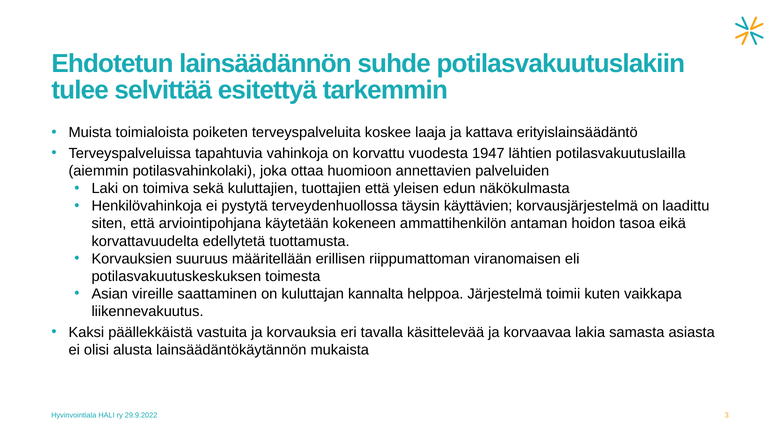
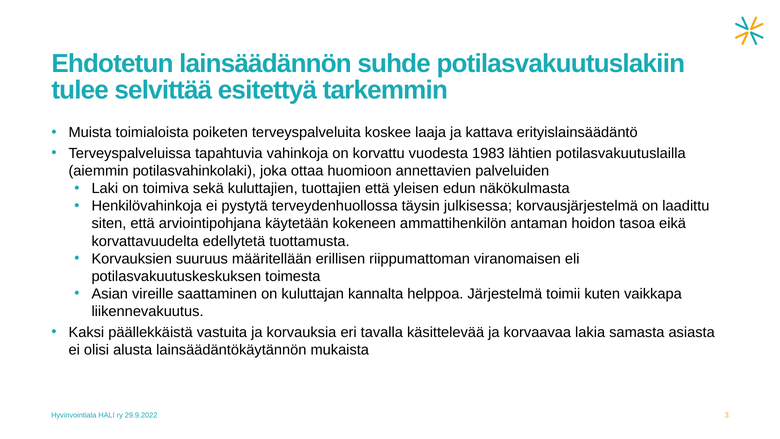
1947: 1947 -> 1983 (488, 153)
käyttävien: käyttävien -> julkisessa (478, 206)
